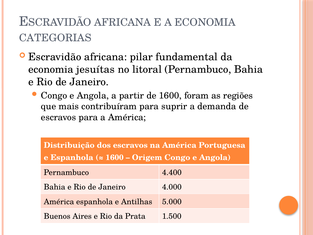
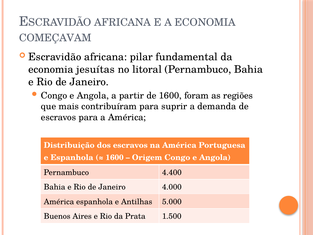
CATEGORIAS: CATEGORIAS -> COMEÇAVAM (55, 38)
